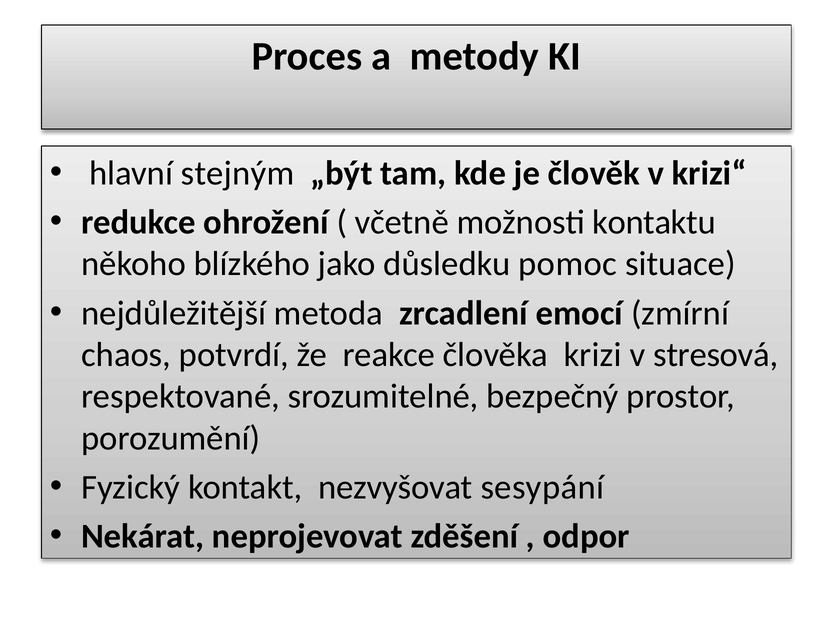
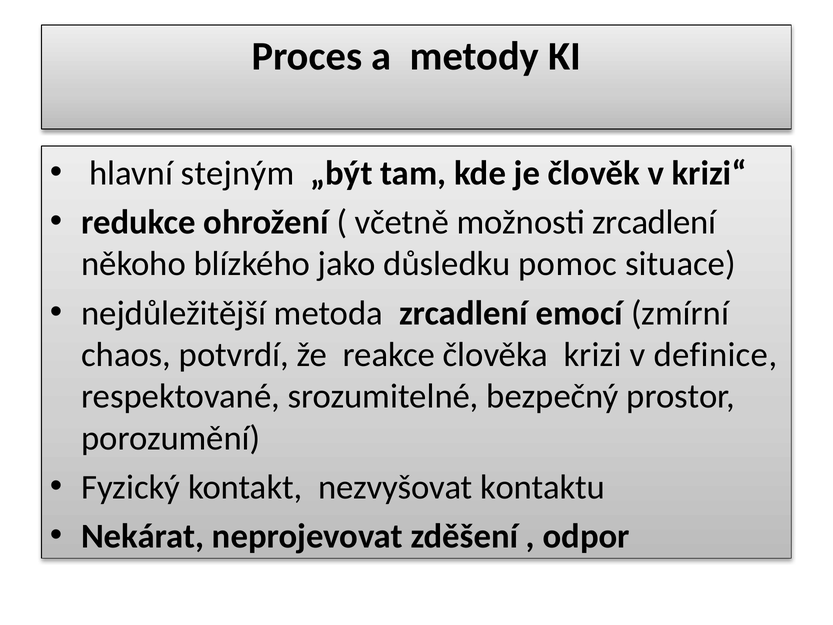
možnosti kontaktu: kontaktu -> zrcadlení (654, 222)
stresová: stresová -> definice (715, 355)
sesypání: sesypání -> kontaktu (543, 487)
